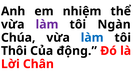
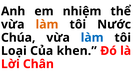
làm colour: purple -> orange (47, 24)
Ngàn: Ngàn -> Nước (114, 24)
Thôi: Thôi -> Loại (14, 51)
động: động -> khen (77, 51)
